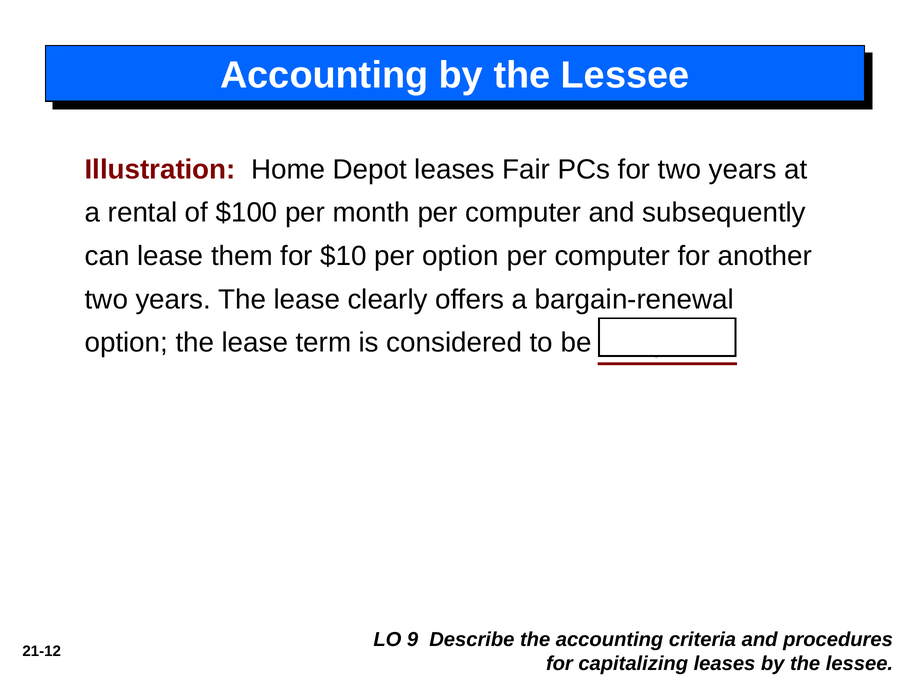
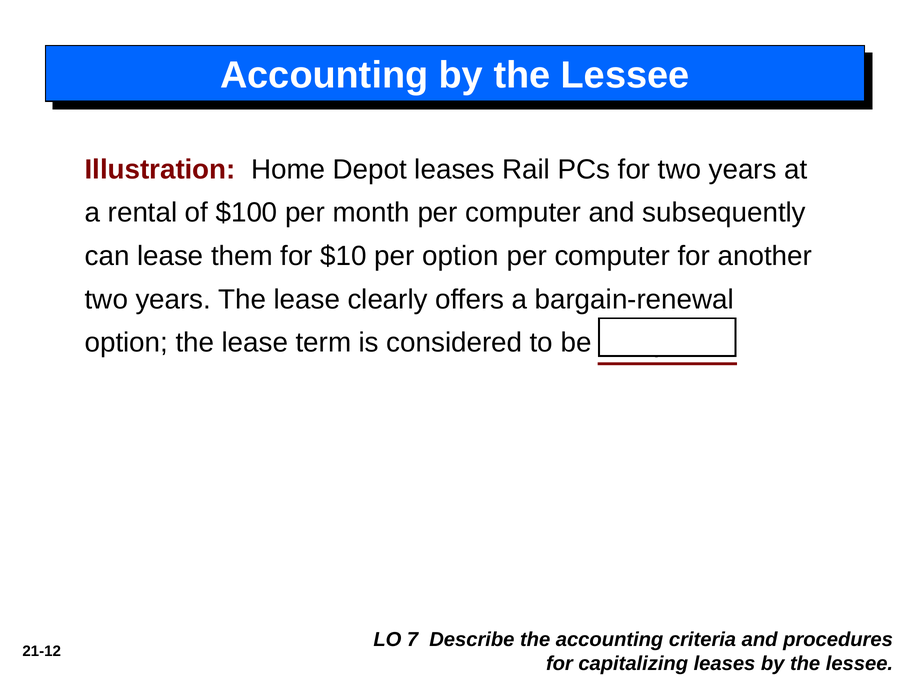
Fair: Fair -> Rail (526, 170)
9: 9 -> 7 (413, 640)
